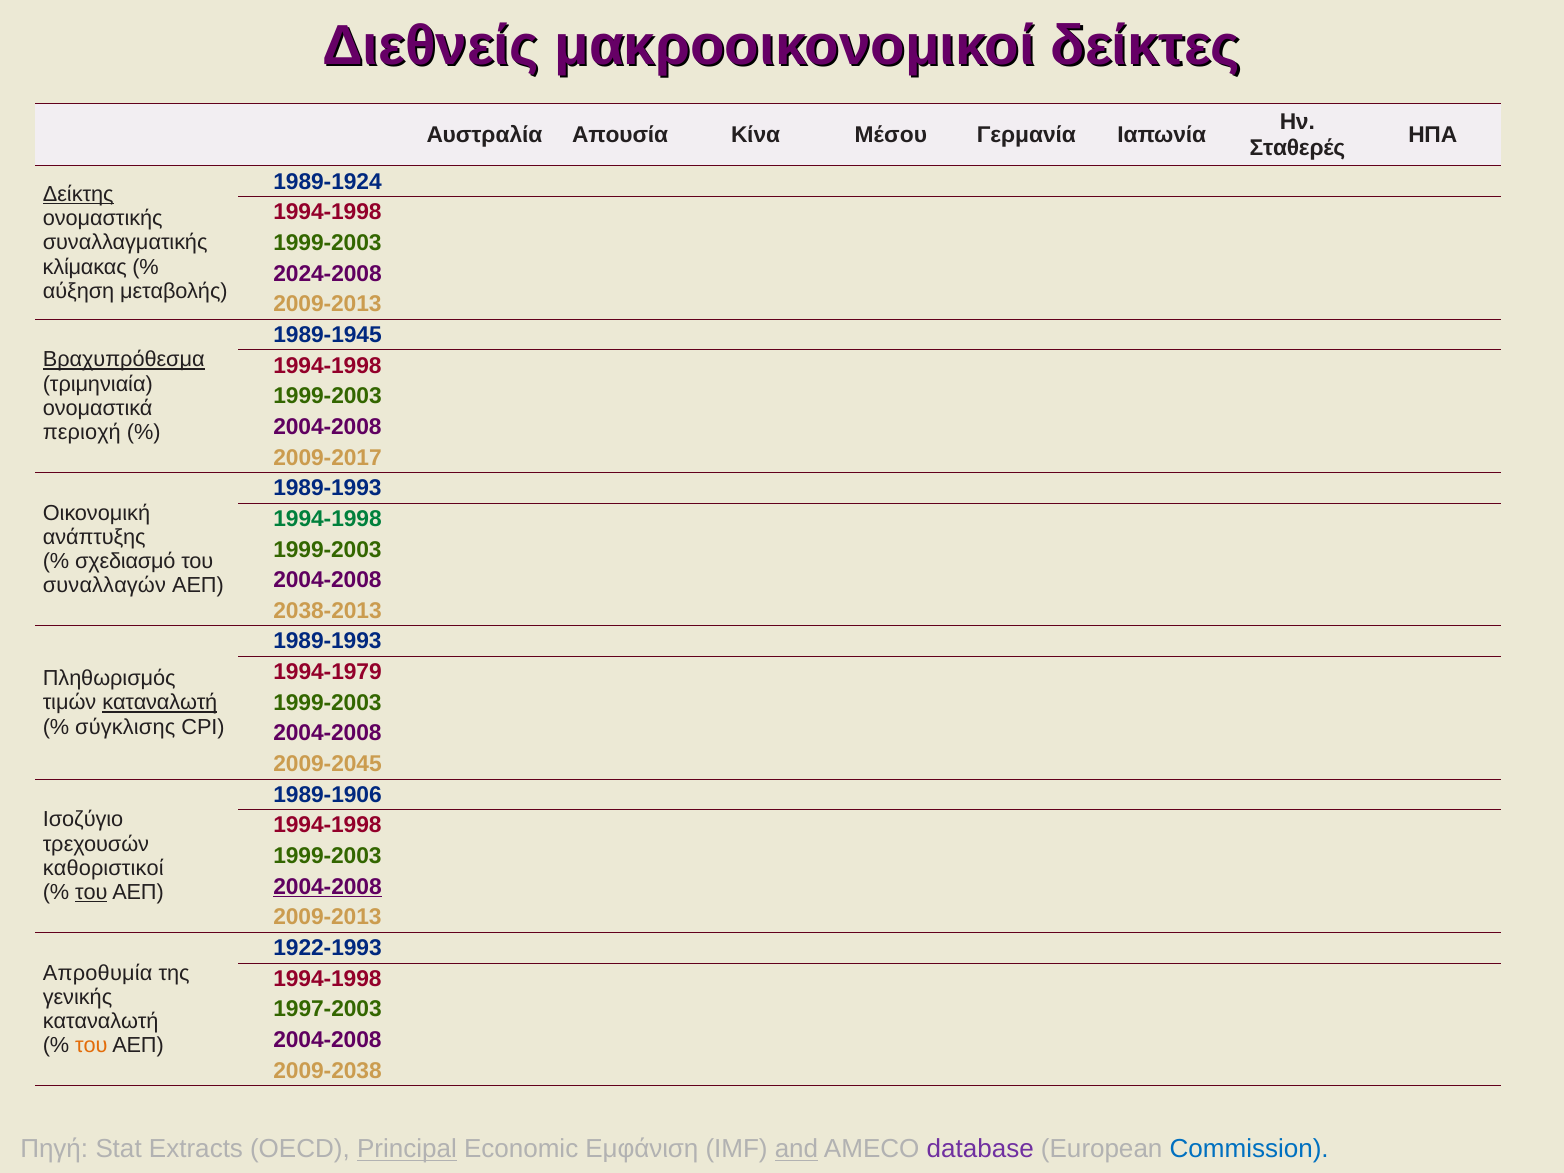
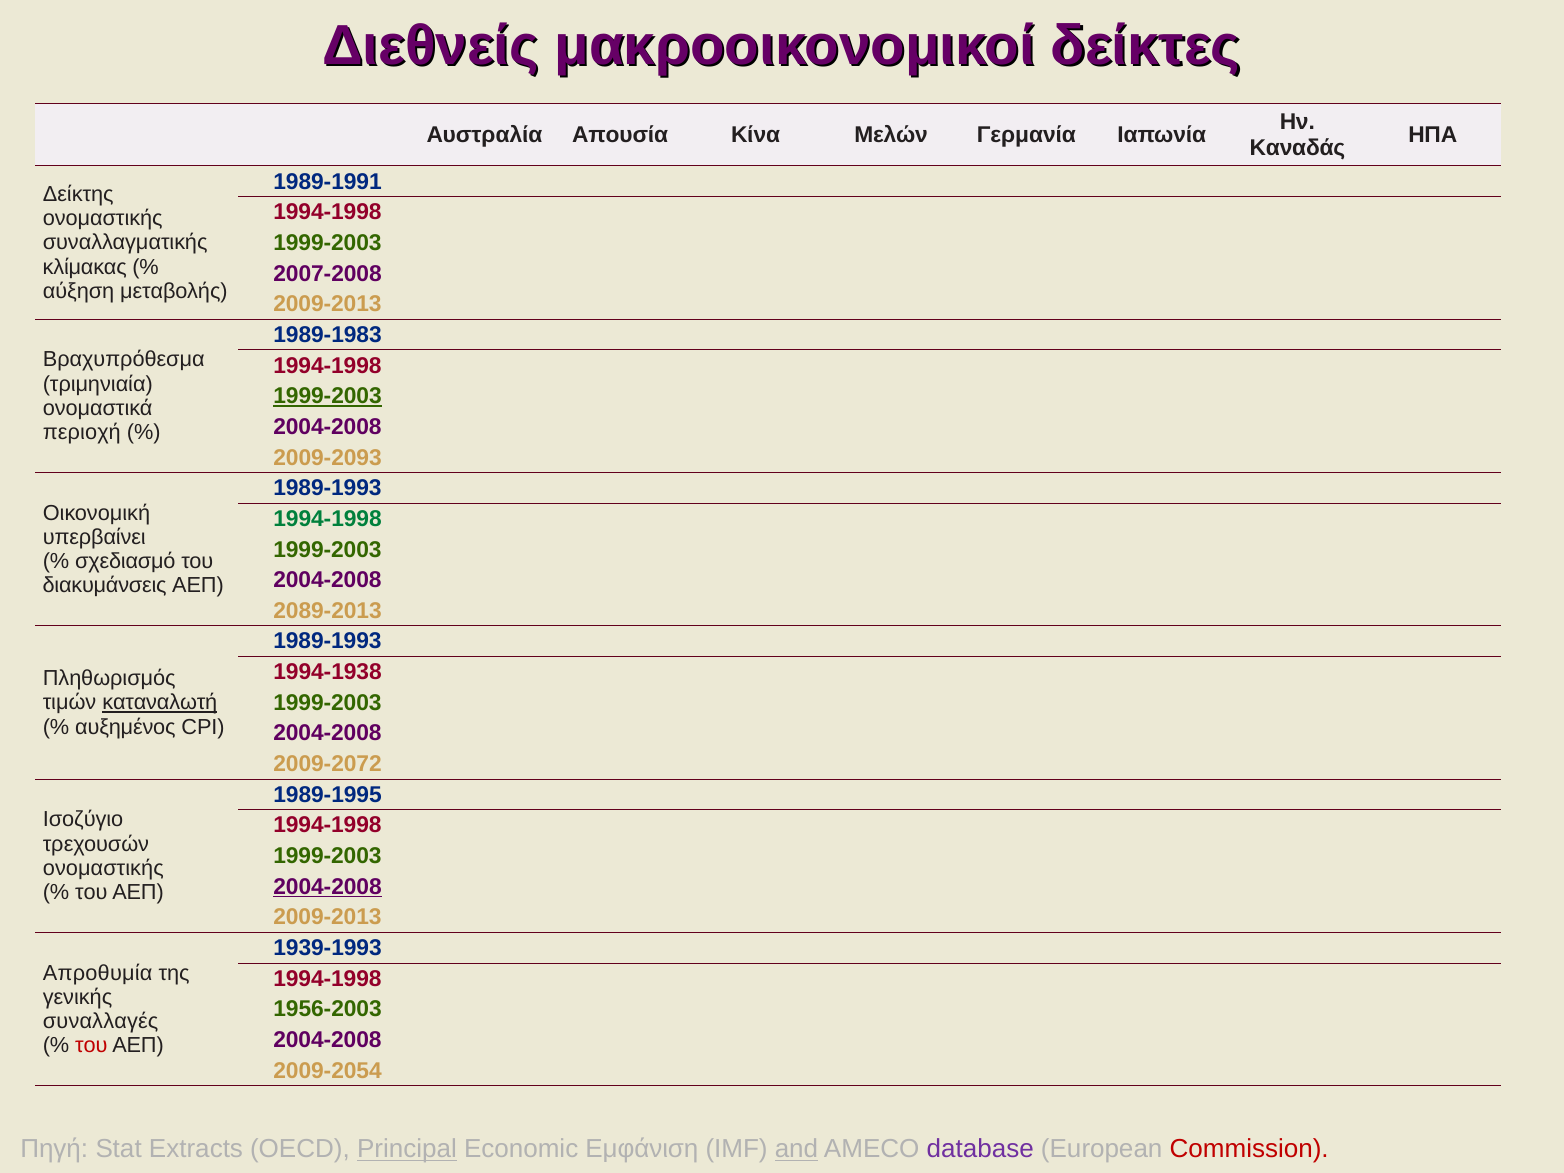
Μέσου: Μέσου -> Μελών (891, 135)
Σταθερές: Σταθερές -> Καναδάς (1297, 148)
1989-1924: 1989-1924 -> 1989-1991 (328, 182)
Δείκτης underline: present -> none (78, 194)
2024-2008: 2024-2008 -> 2007-2008 (328, 274)
1989-1945: 1989-1945 -> 1989-1983 (328, 335)
Βραχυπρόθεσμα underline: present -> none (124, 360)
1999-2003 underline: none -> present (328, 396)
2009-2017: 2009-2017 -> 2009-2093 (328, 457)
ανάπτυξης: ανάπτυξης -> υπερβαίνει (94, 537)
συναλλαγών: συναλλαγών -> διακυμάνσεις (105, 586)
2038-2013: 2038-2013 -> 2089-2013 (328, 611)
1994-1979: 1994-1979 -> 1994-1938 (328, 672)
σύγκλισης: σύγκλισης -> αυξημένος (125, 727)
2009-2045: 2009-2045 -> 2009-2072 (328, 764)
1989-1906: 1989-1906 -> 1989-1995 (328, 795)
καθοριστικοί: καθοριστικοί -> ονομαστικής (103, 868)
του underline: present -> none (91, 892)
1922-1993: 1922-1993 -> 1939-1993 (328, 948)
1997-2003: 1997-2003 -> 1956-2003 (328, 1009)
καταναλωτή: καταναλωτή -> συναλλαγές (101, 1021)
του colour: orange -> red (91, 1046)
2009-2038: 2009-2038 -> 2009-2054 (328, 1071)
Commission colour: blue -> red (1249, 1149)
